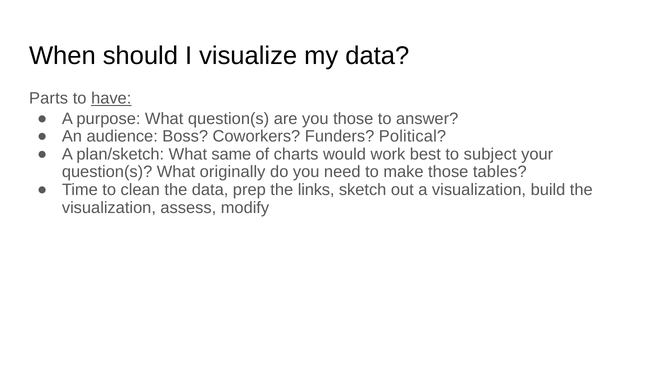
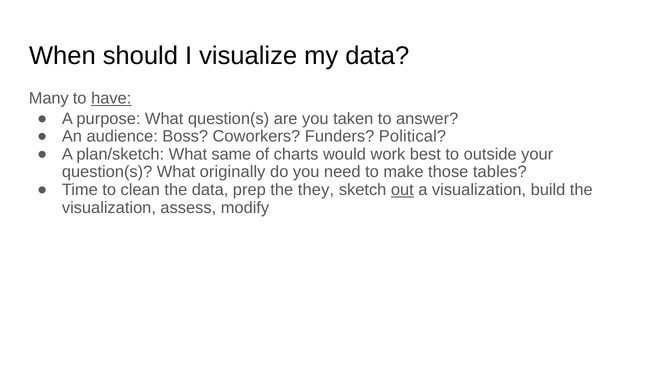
Parts: Parts -> Many (49, 98)
you those: those -> taken (353, 119)
subject: subject -> outside (490, 154)
links: links -> they (316, 190)
out underline: none -> present (402, 190)
